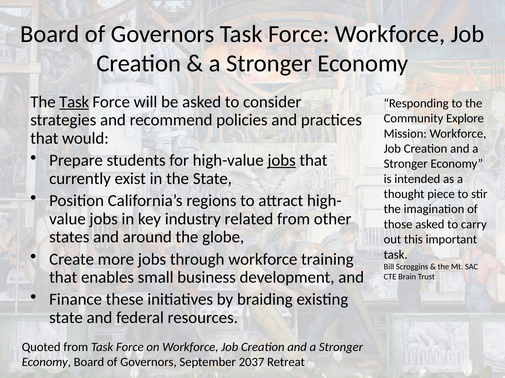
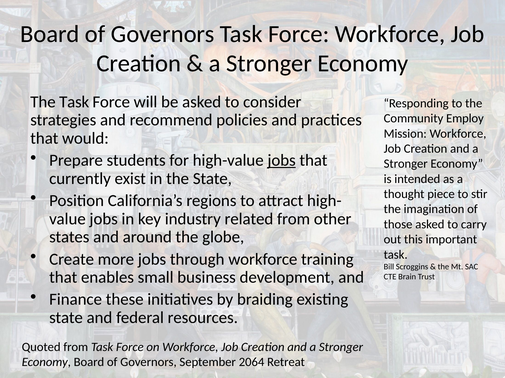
Task underline: present -> none (74, 102)
Explore: Explore -> Employ (465, 119)
2037: 2037 -> 2064 (252, 363)
